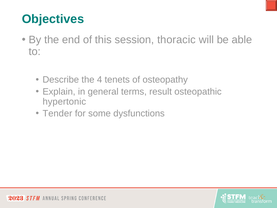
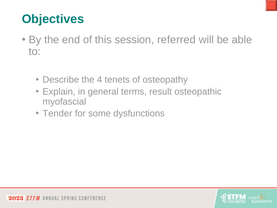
thoracic: thoracic -> referred (176, 40)
hypertonic: hypertonic -> myofascial (64, 101)
